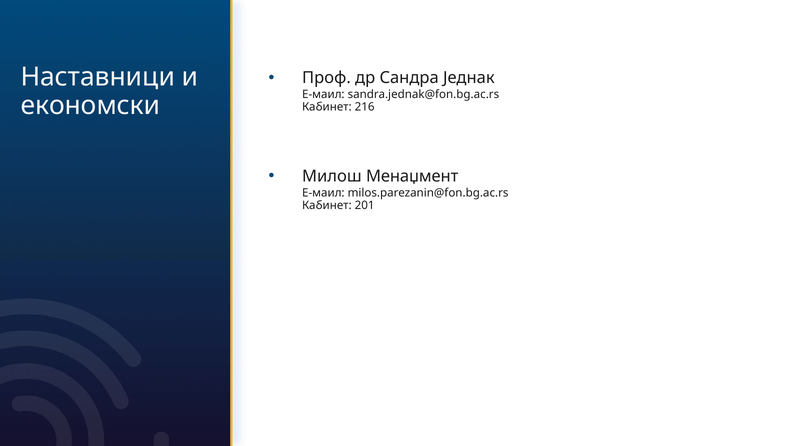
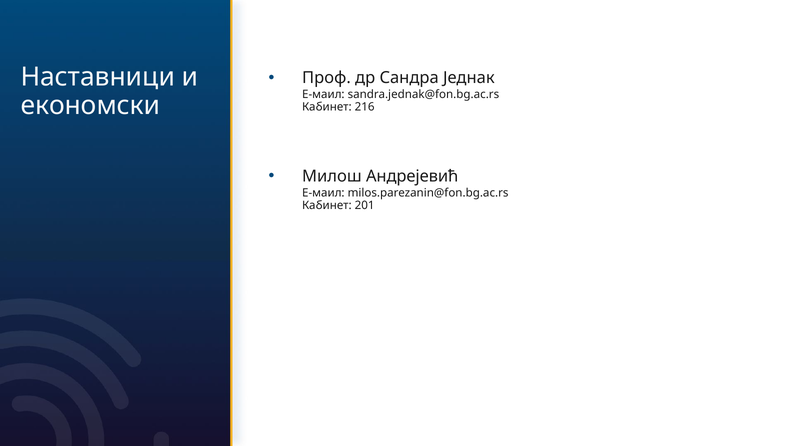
Менаџмент: Менаџмент -> Андрејевић (412, 176)
